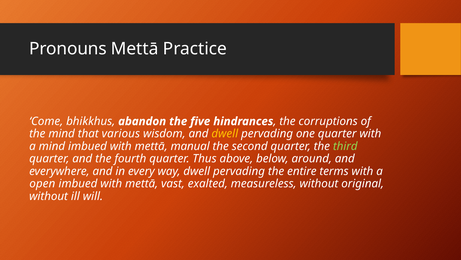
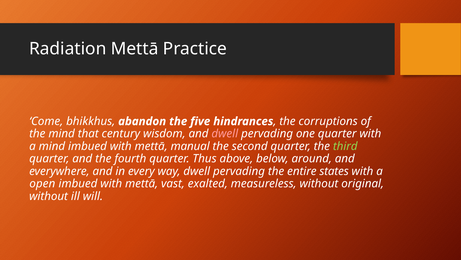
Pronouns: Pronouns -> Radiation (68, 49)
various: various -> century (121, 133)
dwell colour: yellow -> pink (225, 133)
terms: terms -> states (334, 171)
